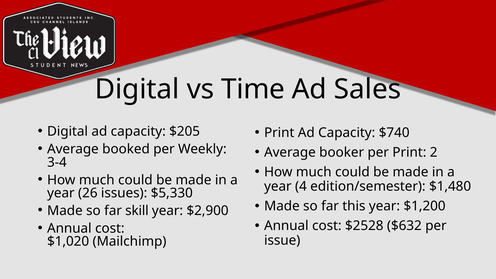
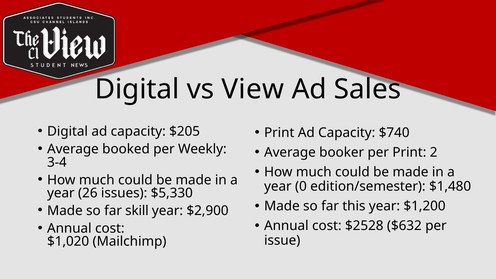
Time: Time -> View (253, 89)
4: 4 -> 0 (301, 186)
